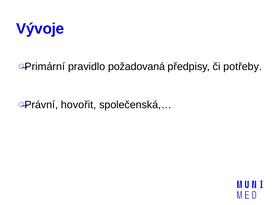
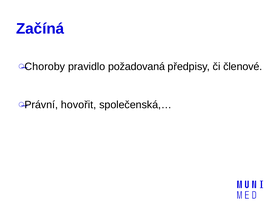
Vývoje: Vývoje -> Začíná (40, 29)
Primární: Primární -> Choroby (45, 66)
potřeby: potřeby -> členové (243, 66)
